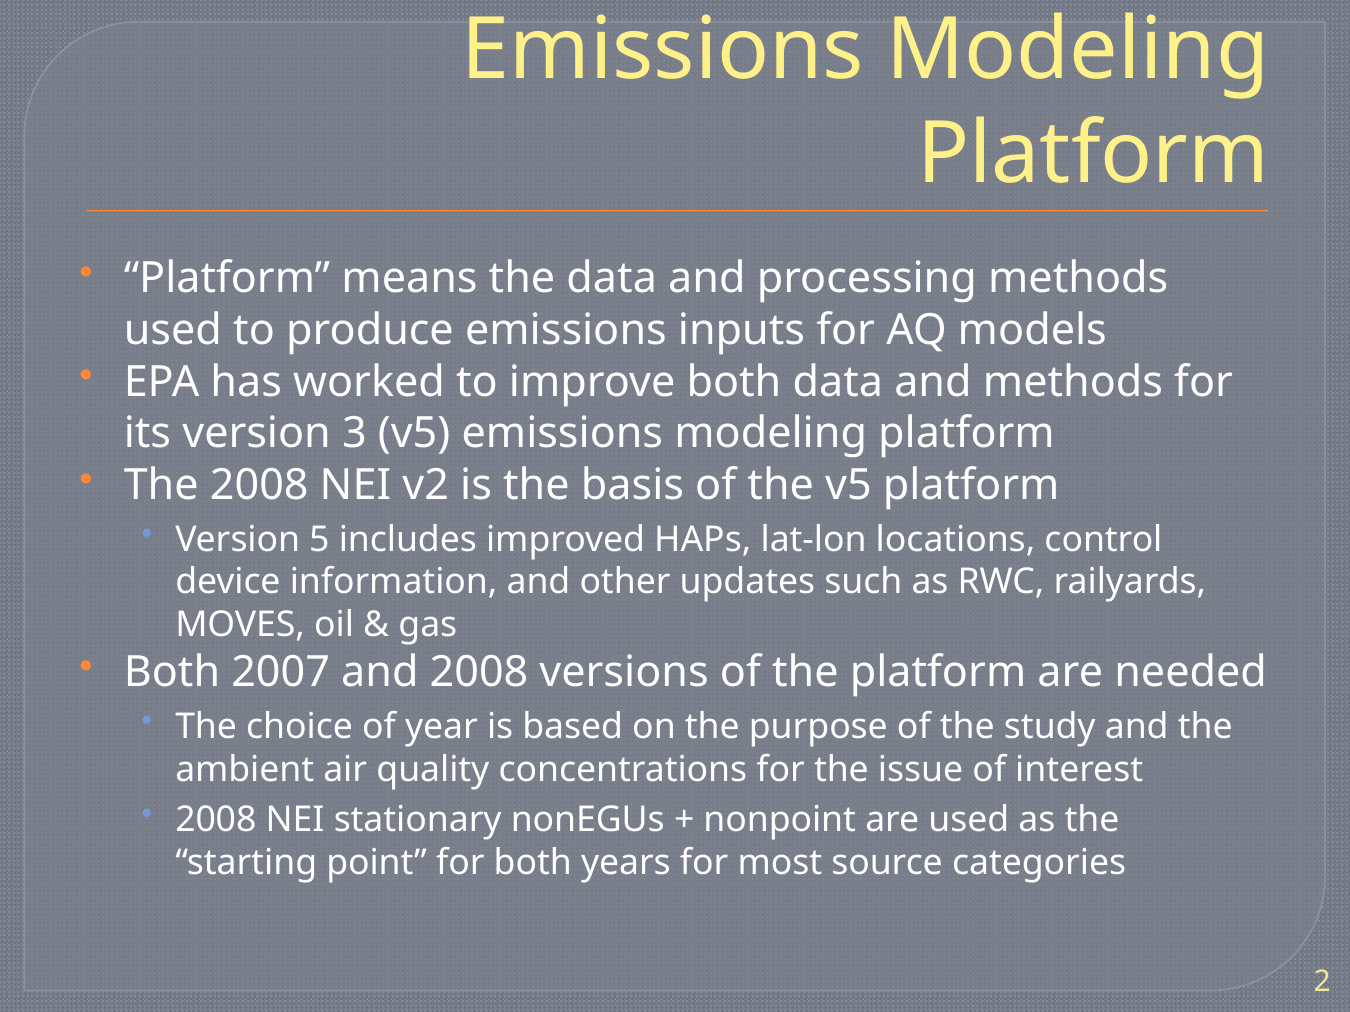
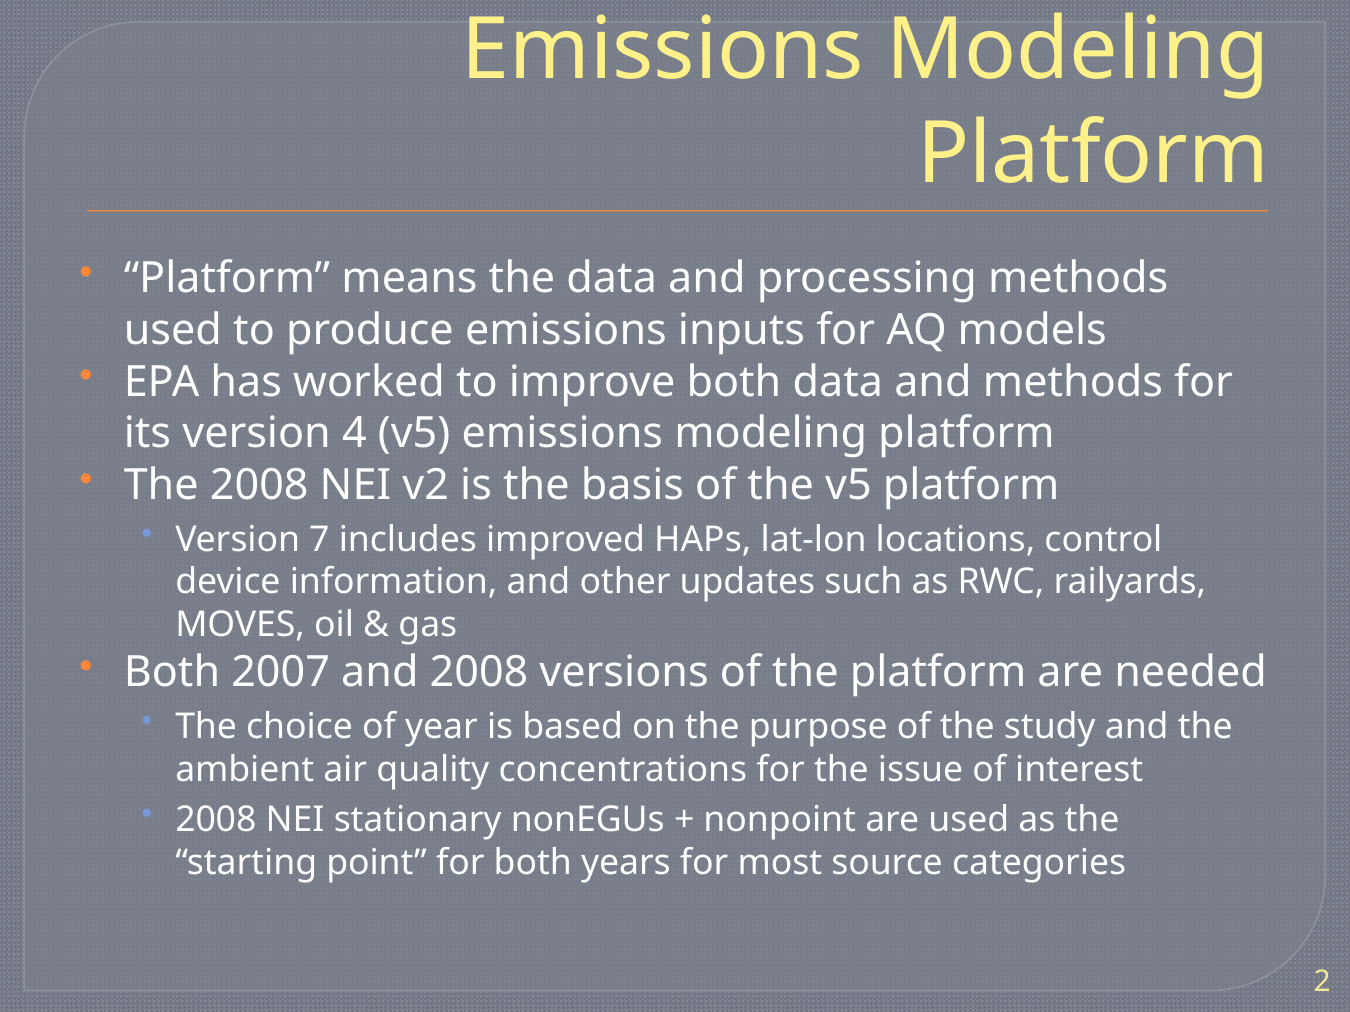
3: 3 -> 4 (355, 434)
5: 5 -> 7 (319, 540)
